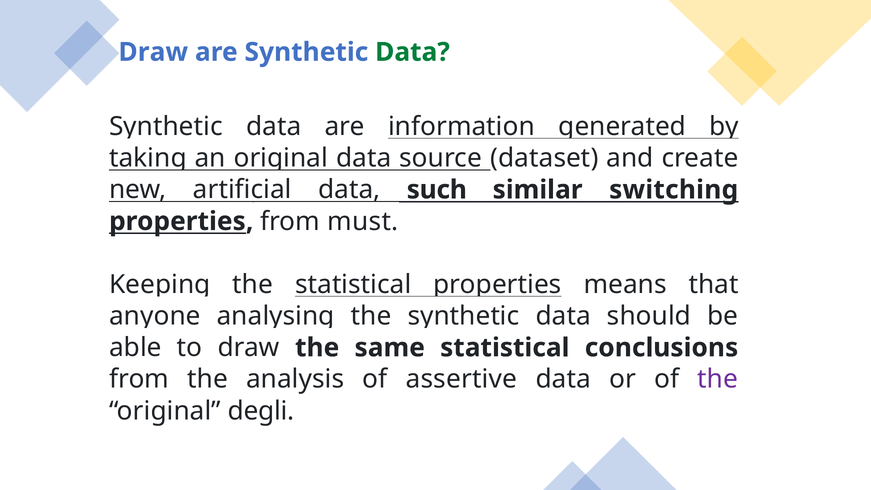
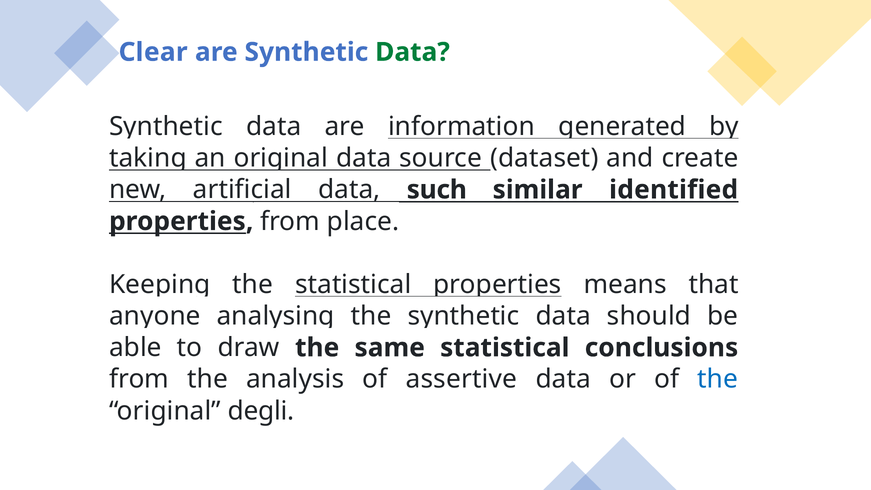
Draw: Draw -> Clear (153, 52)
switching: switching -> identified (674, 190)
must: must -> place (363, 221)
the colour: purple -> blue (718, 379)
